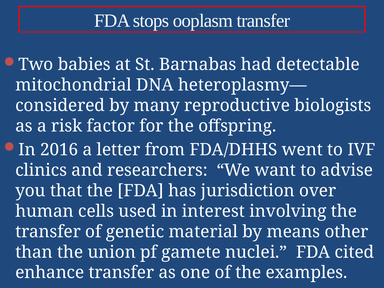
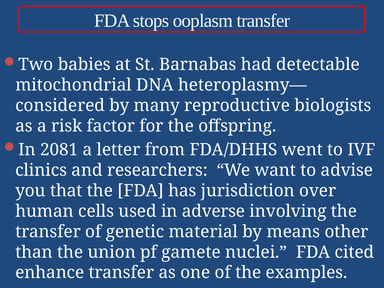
2016: 2016 -> 2081 (59, 150)
interest: interest -> adverse (214, 211)
